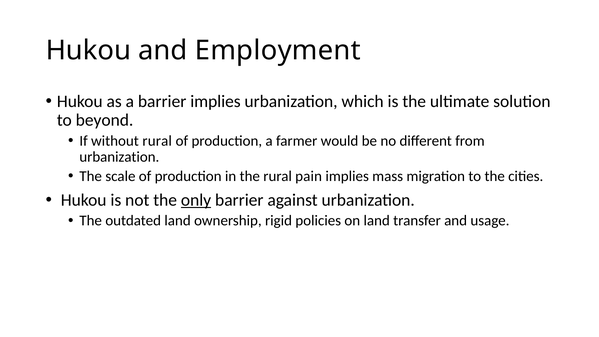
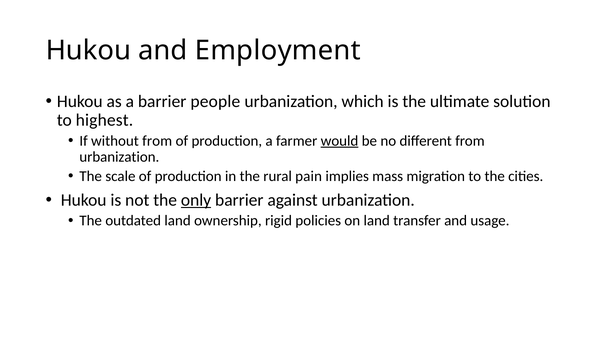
barrier implies: implies -> people (215, 101)
beyond: beyond -> highest (104, 120)
without rural: rural -> from (157, 141)
would underline: none -> present (340, 141)
